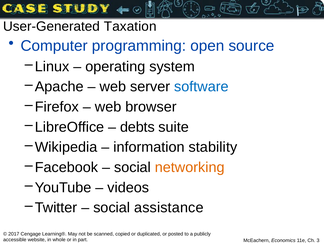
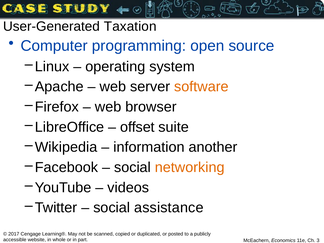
software colour: blue -> orange (201, 87)
debts: debts -> offset (137, 127)
stability: stability -> another (213, 147)
